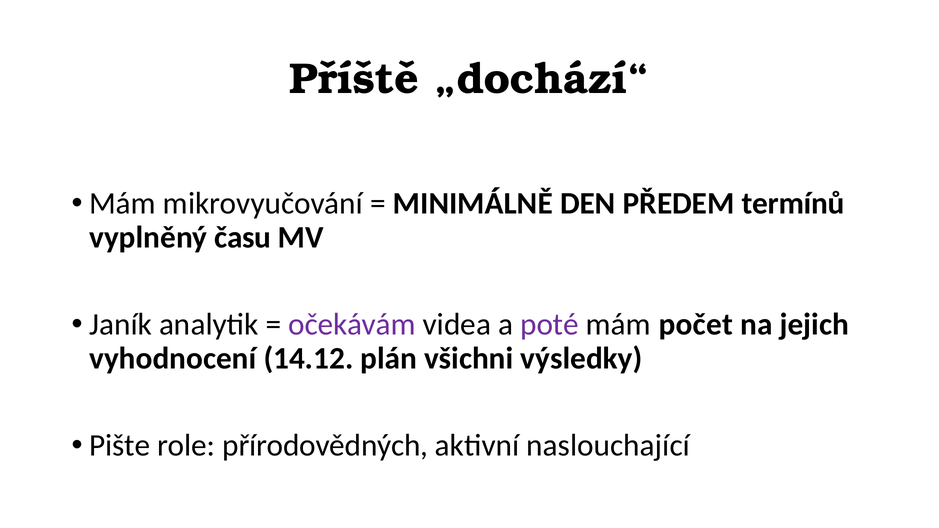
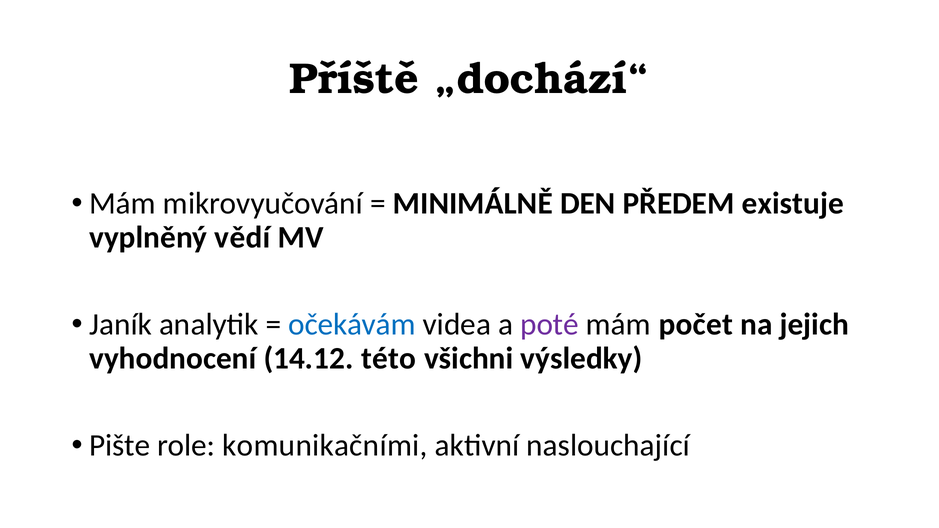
termínů: termínů -> existuje (793, 204)
času: času -> vědí (242, 237)
očekávám colour: purple -> blue (352, 325)
plán: plán -> této (389, 358)
přírodovědných: přírodovědných -> komunikačními (325, 446)
